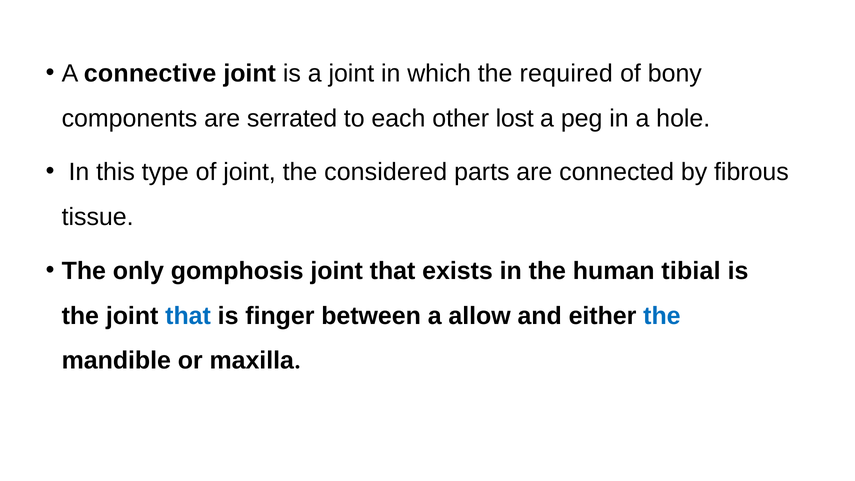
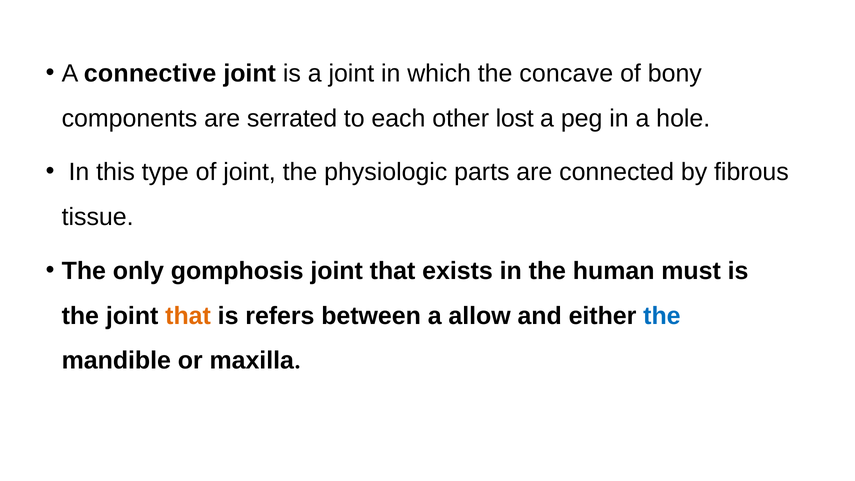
required: required -> concave (566, 73)
considered: considered -> physiologic (386, 172)
tibial: tibial -> must (691, 271)
that colour: blue -> orange (188, 316)
finger: finger -> refers (280, 316)
